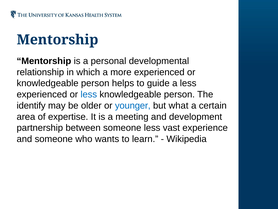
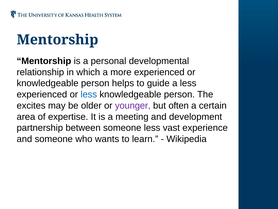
identify: identify -> excites (31, 105)
younger colour: blue -> purple (133, 105)
what: what -> often (179, 105)
